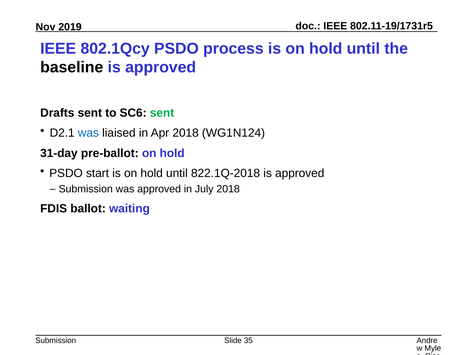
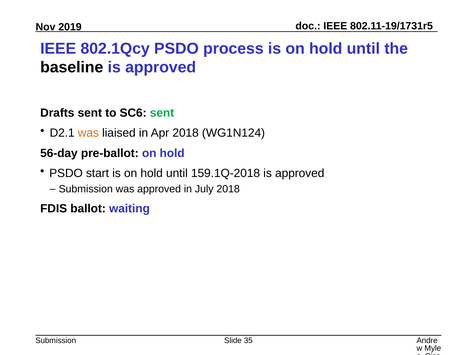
was colour: blue -> orange (88, 133)
31-day: 31-day -> 56-day (59, 153)
822.1Q-2018: 822.1Q-2018 -> 159.1Q-2018 (226, 173)
